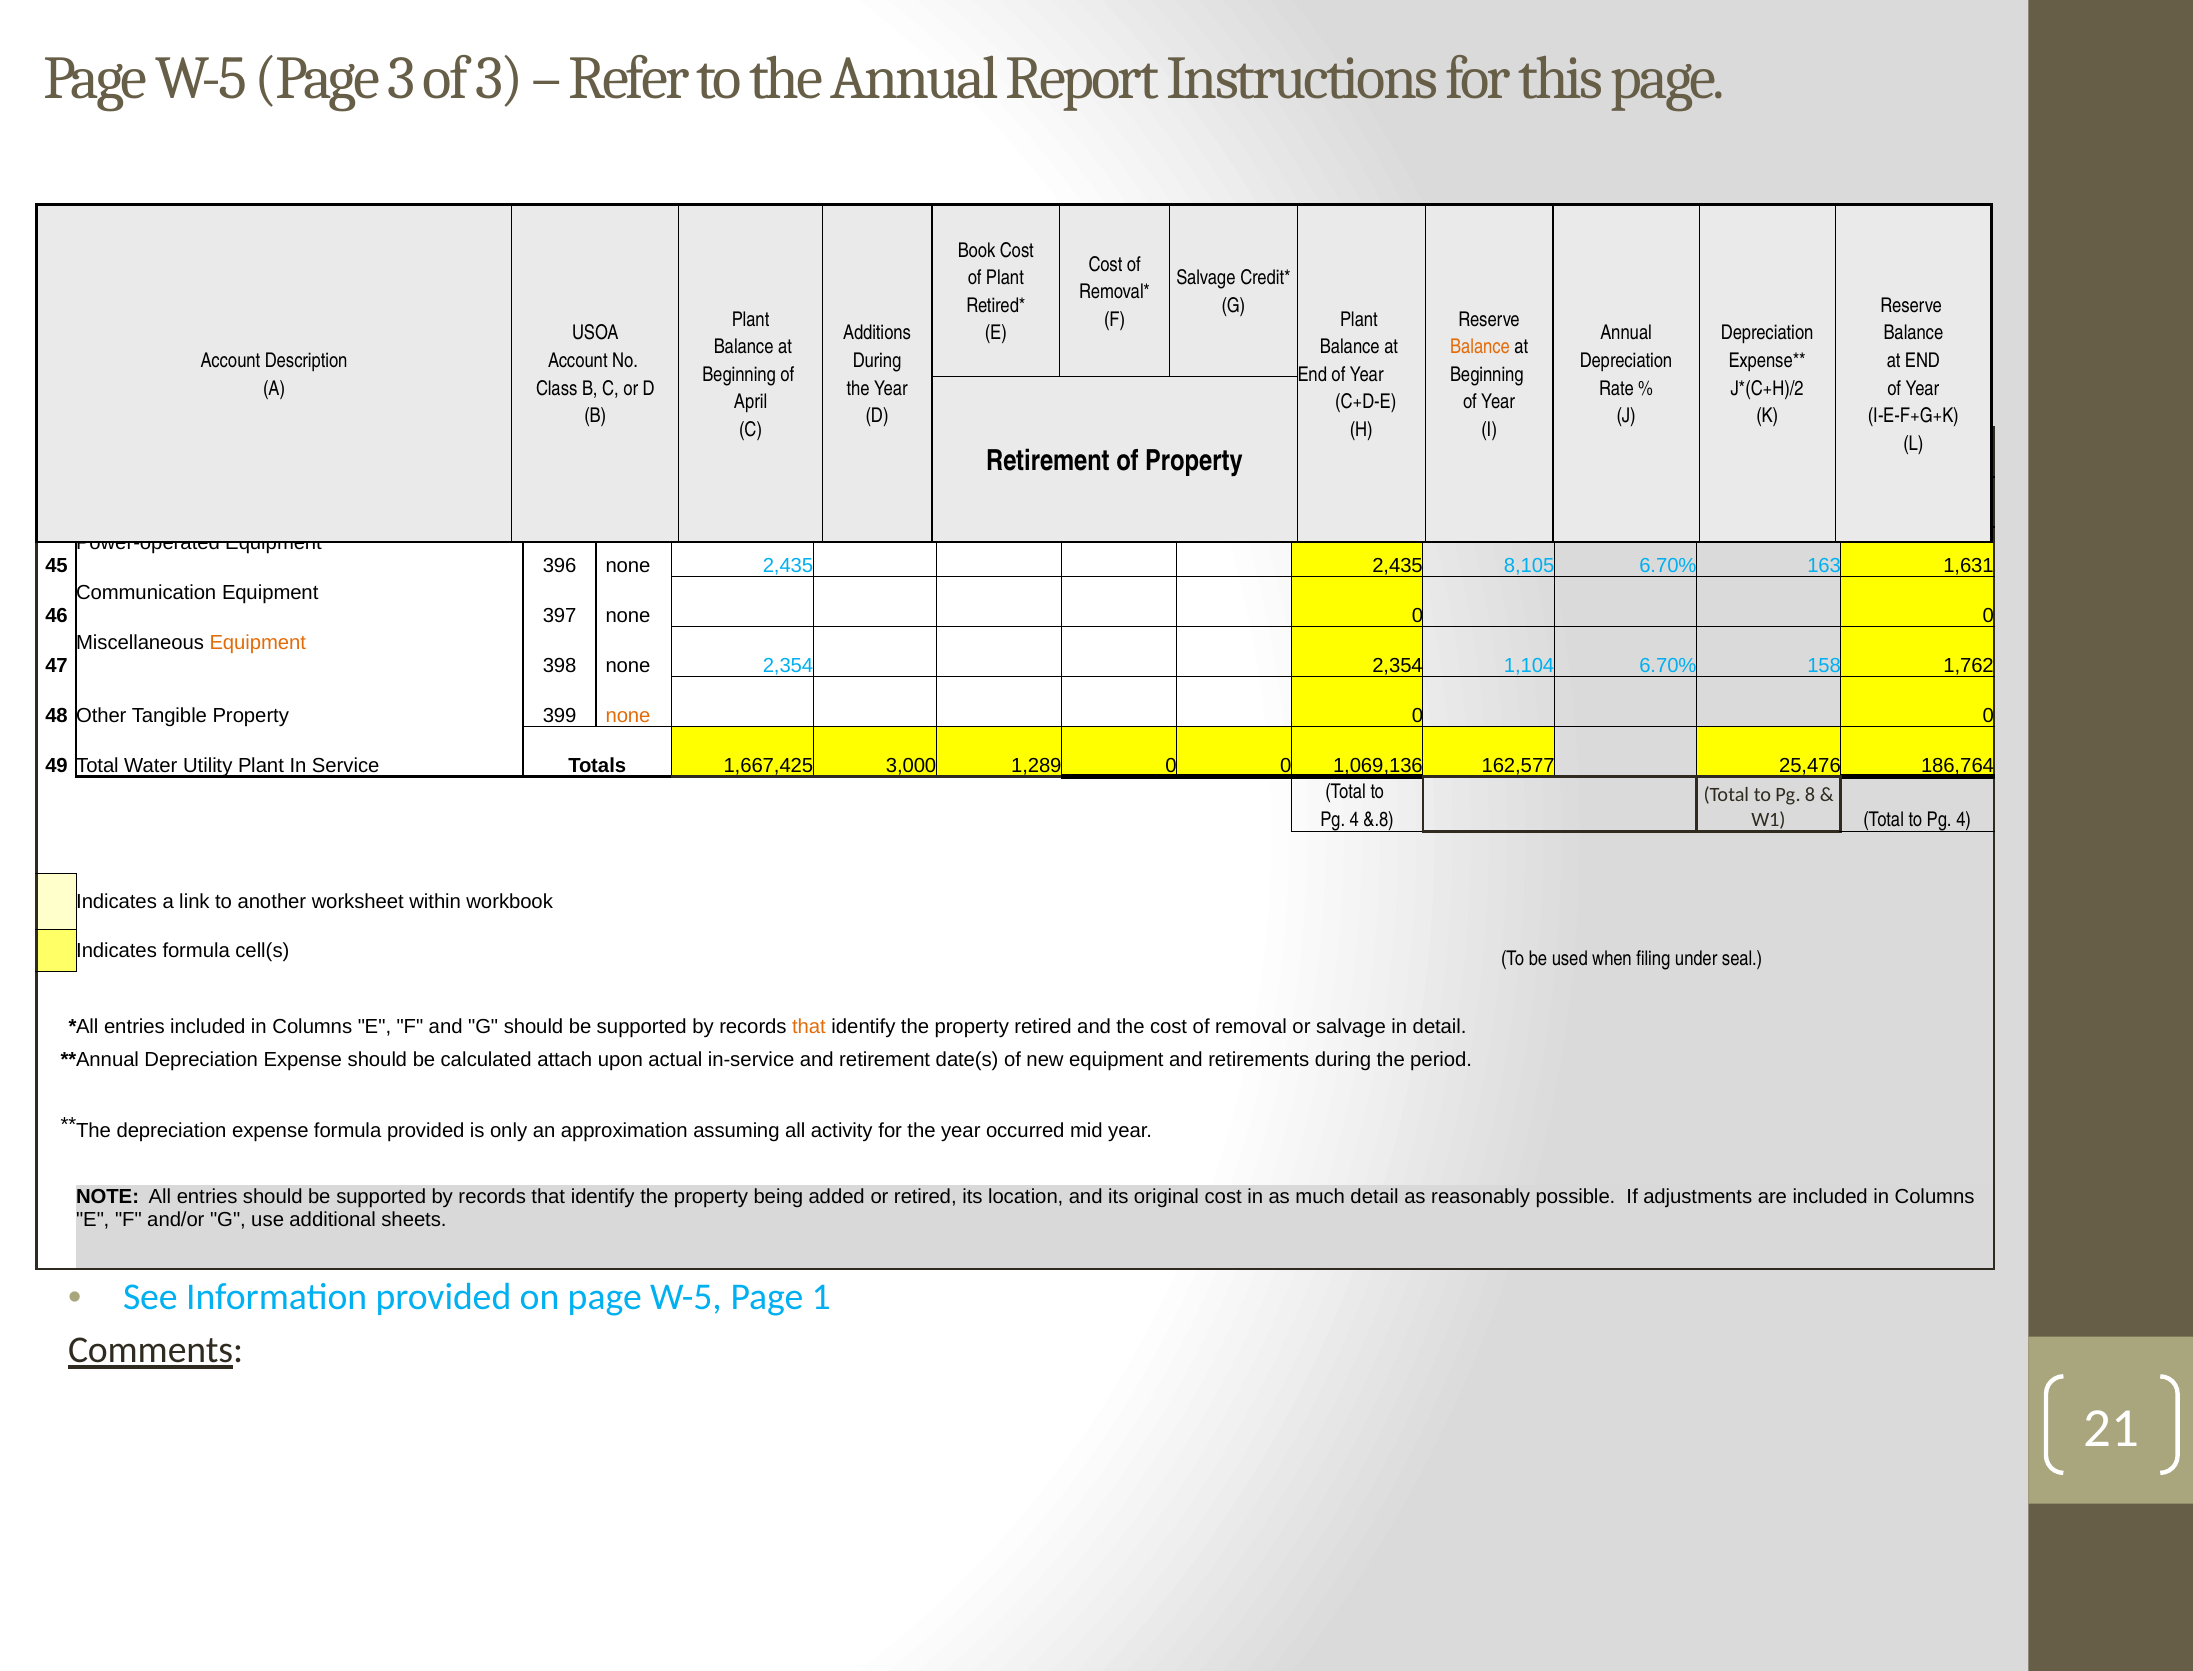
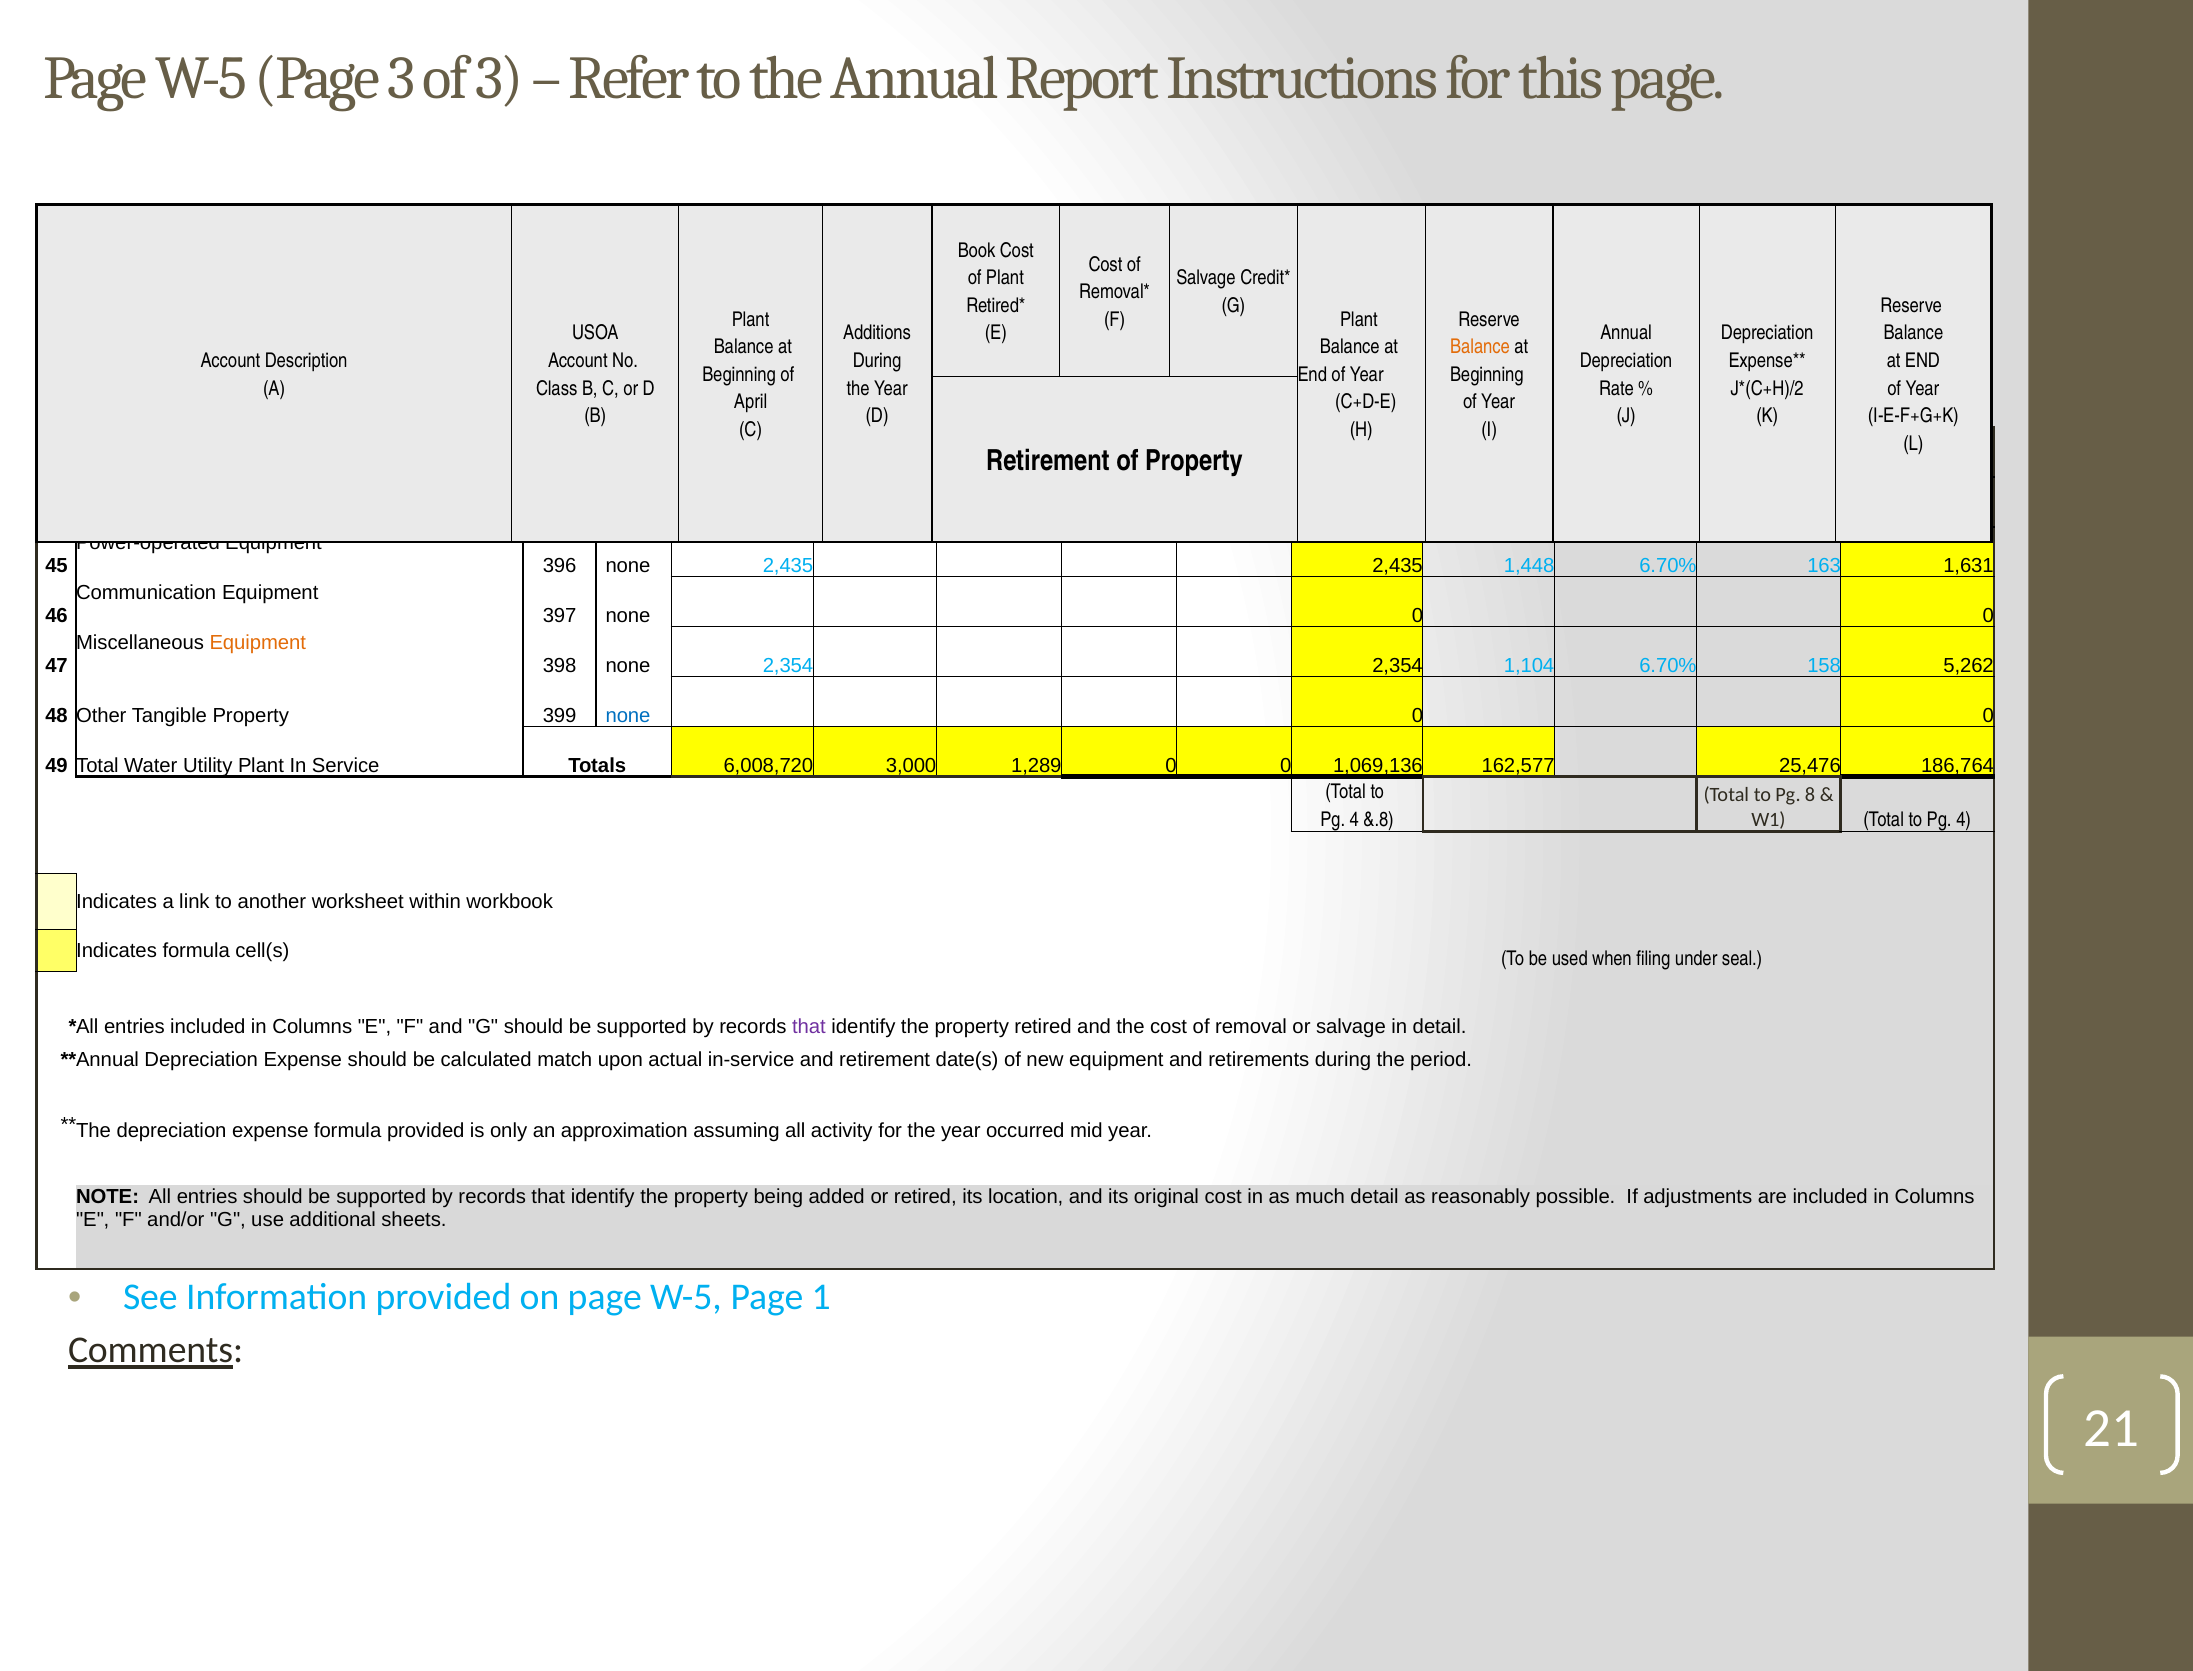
8,105: 8,105 -> 1,448 (1529, 566)
1,762: 1,762 -> 5,262 (1969, 666)
none colour: orange -> blue (628, 716)
1,667,425: 1,667,425 -> 6,008,720 (768, 765)
that colour: orange -> purple (809, 1027)
attach: attach -> match (565, 1060)
